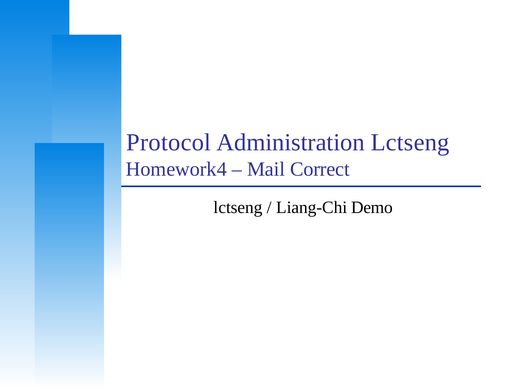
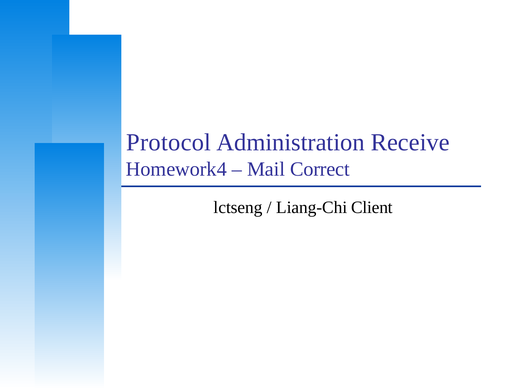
Administration Lctseng: Lctseng -> Receive (410, 142)
Demo: Demo -> Client (372, 208)
